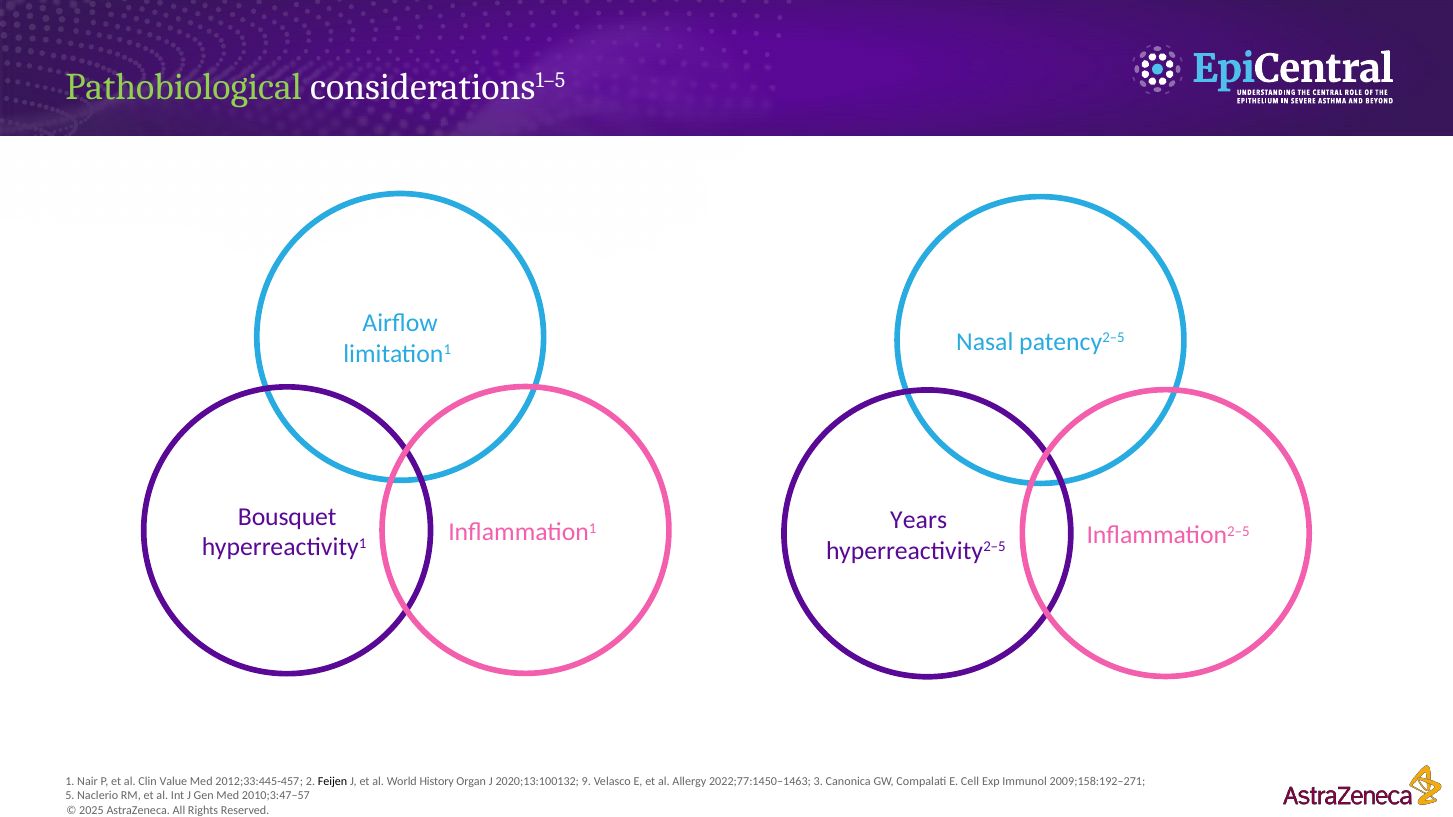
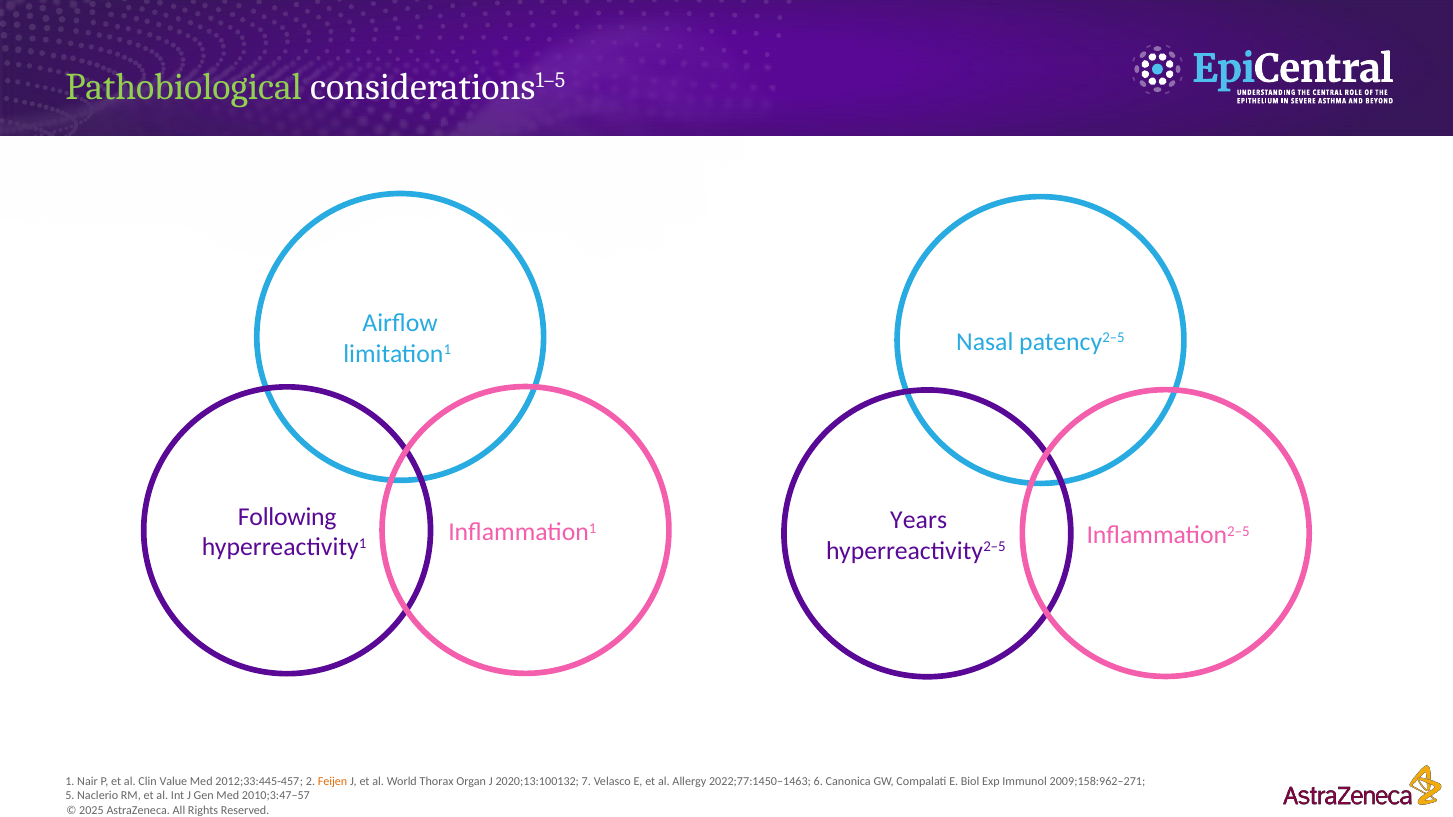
Bousquet: Bousquet -> Following (287, 517)
Feijen colour: black -> orange (333, 782)
History: History -> Thorax (437, 782)
9: 9 -> 7 (586, 782)
3: 3 -> 6 (818, 782)
Cell: Cell -> Biol (970, 782)
2009;158:192–271: 2009;158:192–271 -> 2009;158:962–271 (1097, 782)
